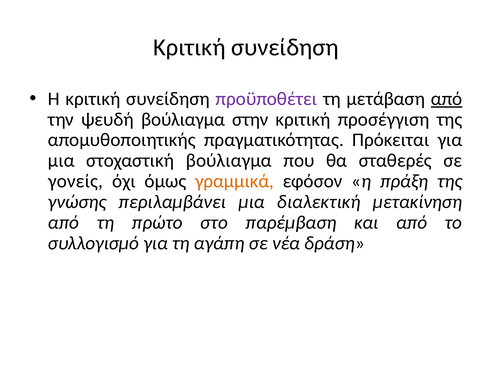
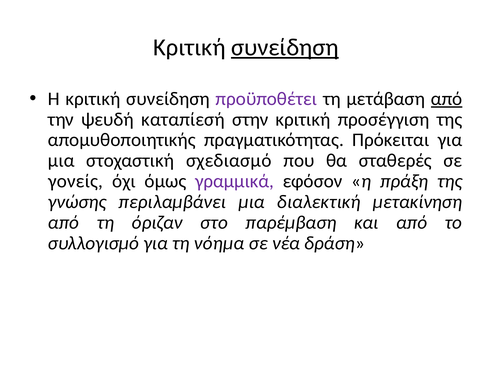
συνείδηση underline: none -> present (285, 47)
ψευδή βούλιαγμα: βούλιαγμα -> καταπίεσή (183, 119)
στοχαστική βούλιαγμα: βούλιαγμα -> σχεδιασμό (229, 161)
γραμμικά colour: orange -> purple (235, 181)
πρώτο: πρώτο -> όριζαν (157, 223)
αγάπη: αγάπη -> νόημα (219, 243)
